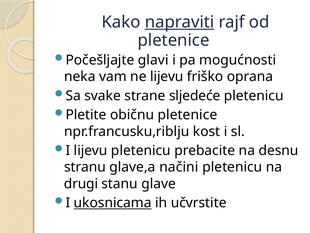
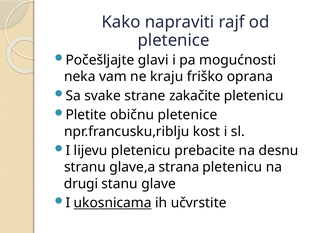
napraviti underline: present -> none (180, 22)
ne lijevu: lijevu -> kraju (167, 76)
sljedeće: sljedeće -> zakačite (195, 96)
načini: načini -> strana (179, 167)
